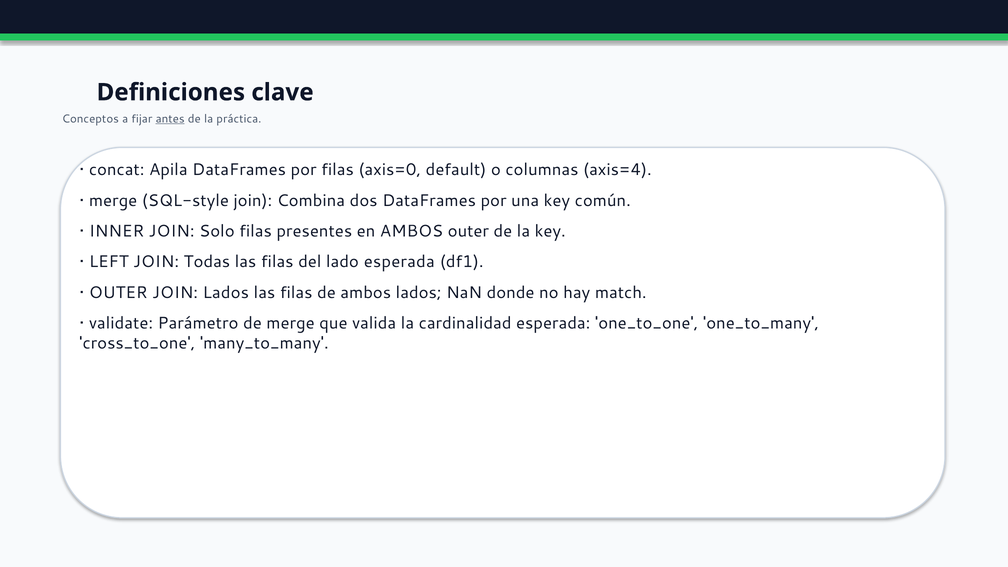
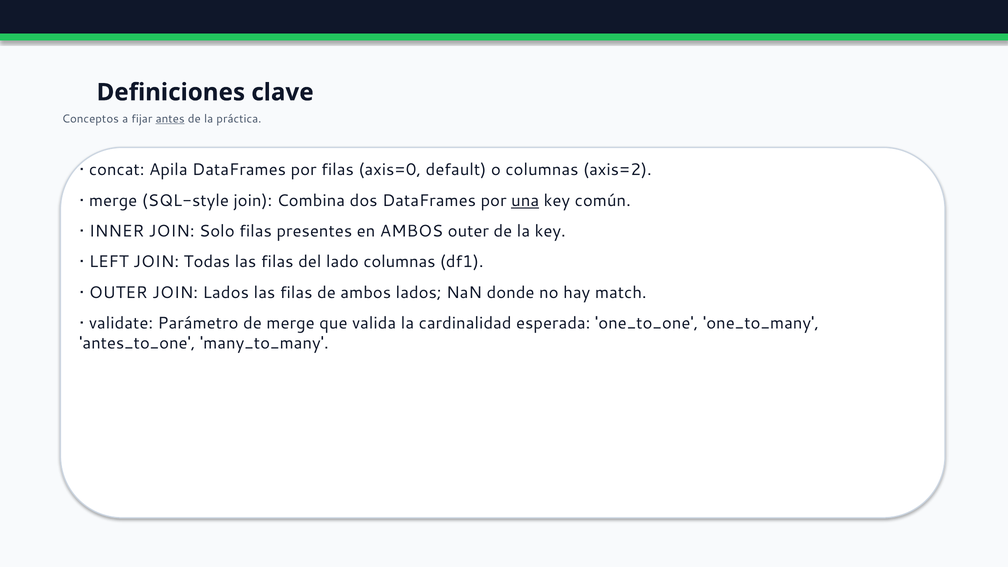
axis=4: axis=4 -> axis=2 (617, 170)
una underline: none -> present (525, 201)
lado esperada: esperada -> columnas (399, 262)
cross_to_one: cross_to_one -> antes_to_one (137, 343)
